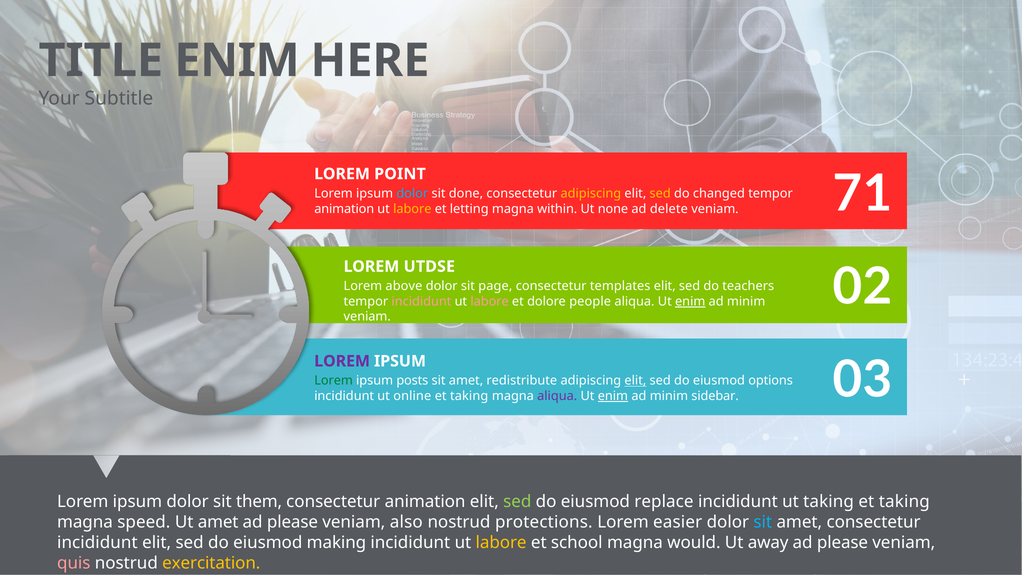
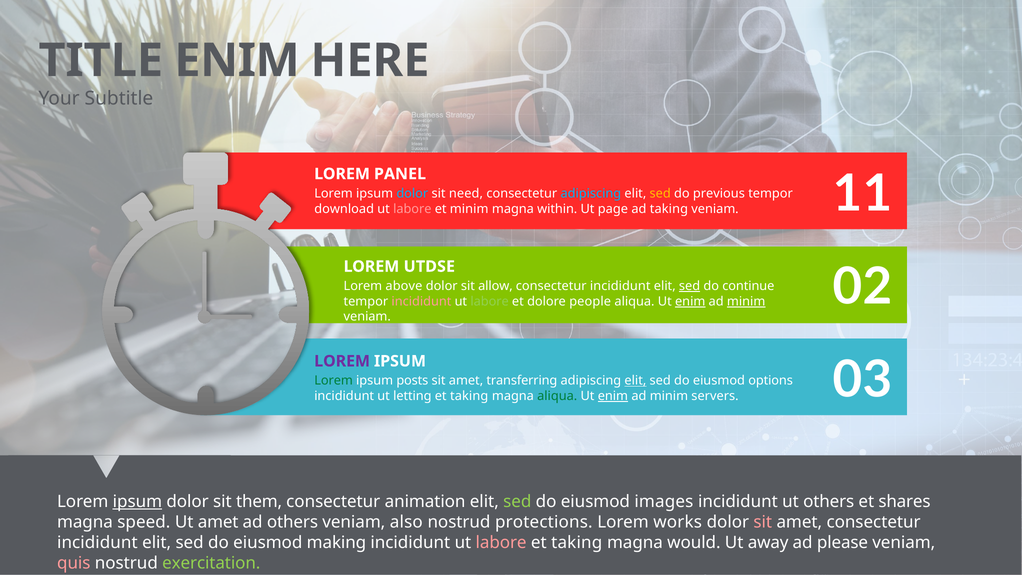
POINT: POINT -> PANEL (400, 174)
done: done -> need (466, 193)
adipiscing colour: yellow -> light blue (591, 193)
changed: changed -> previous (719, 193)
animation: animation -> download (344, 209)
labore colour: yellow -> pink (412, 209)
et letting: letting -> minim (469, 209)
none: none -> page (613, 209)
ad delete: delete -> taking (669, 209)
71: 71 -> 11 (863, 194)
page: page -> allow (495, 286)
templates: templates -> incididunt (620, 286)
sed underline: none -> present (690, 286)
teachers: teachers -> continue (748, 286)
labore colour: pink -> light green (490, 301)
minim underline: none -> present (746, 301)
redistribute: redistribute -> transferring (522, 381)
online: online -> letting (412, 396)
aliqua colour: purple -> green (557, 396)
sidebar: sidebar -> servers (715, 396)
ipsum underline: none -> present (137, 502)
replace: replace -> images (664, 502)
ut taking: taking -> others (829, 502)
taking: taking -> shares (904, 502)
please: please -> others (292, 522)
easier: easier -> works (678, 522)
sit colour: light blue -> pink (763, 522)
labore colour: yellow -> pink (501, 543)
school: school -> taking (577, 543)
exercitation colour: yellow -> light green (211, 563)
